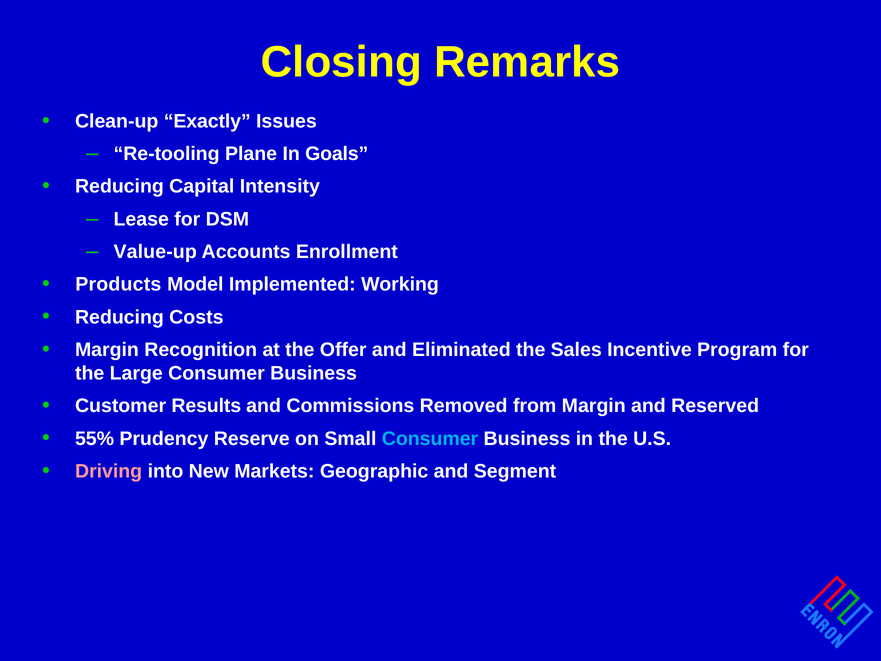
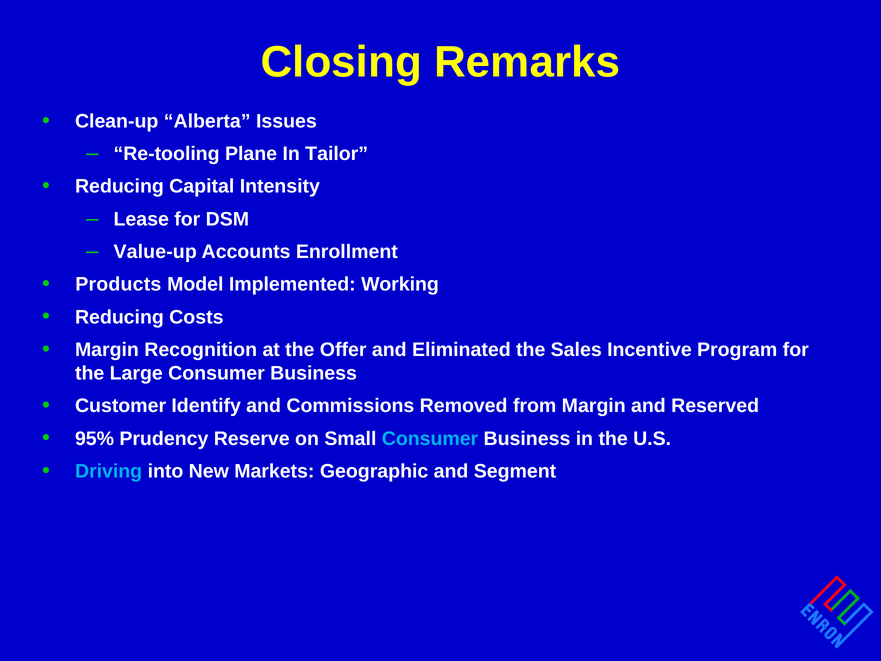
Exactly: Exactly -> Alberta (207, 121)
Goals: Goals -> Tailor (337, 154)
Results: Results -> Identify (206, 406)
55%: 55% -> 95% (95, 438)
Driving colour: pink -> light blue (109, 471)
